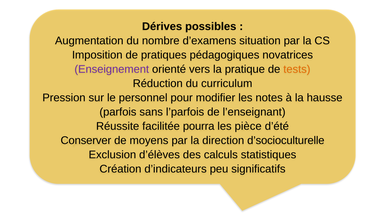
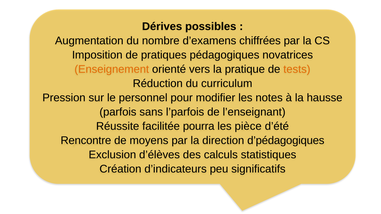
situation: situation -> chiffrées (260, 41)
Enseignement colour: purple -> orange (112, 69)
Conserver: Conserver -> Rencontre (86, 141)
d’socioculturelle: d’socioculturelle -> d’pédagogiques (286, 141)
